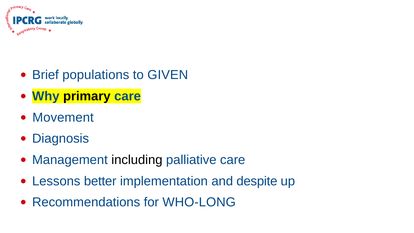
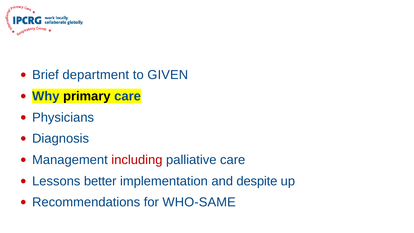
populations: populations -> department (96, 75)
Movement: Movement -> Physicians (63, 117)
including colour: black -> red (137, 160)
WHO-LONG: WHO-LONG -> WHO-SAME (199, 202)
